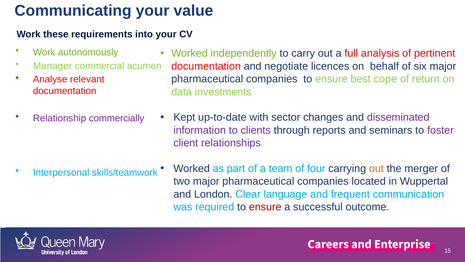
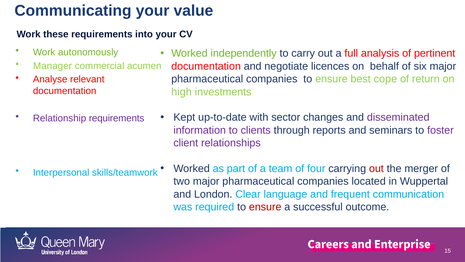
data: data -> high (182, 92)
Relationship commercially: commercially -> requirements (117, 118)
out colour: orange -> red (376, 168)
